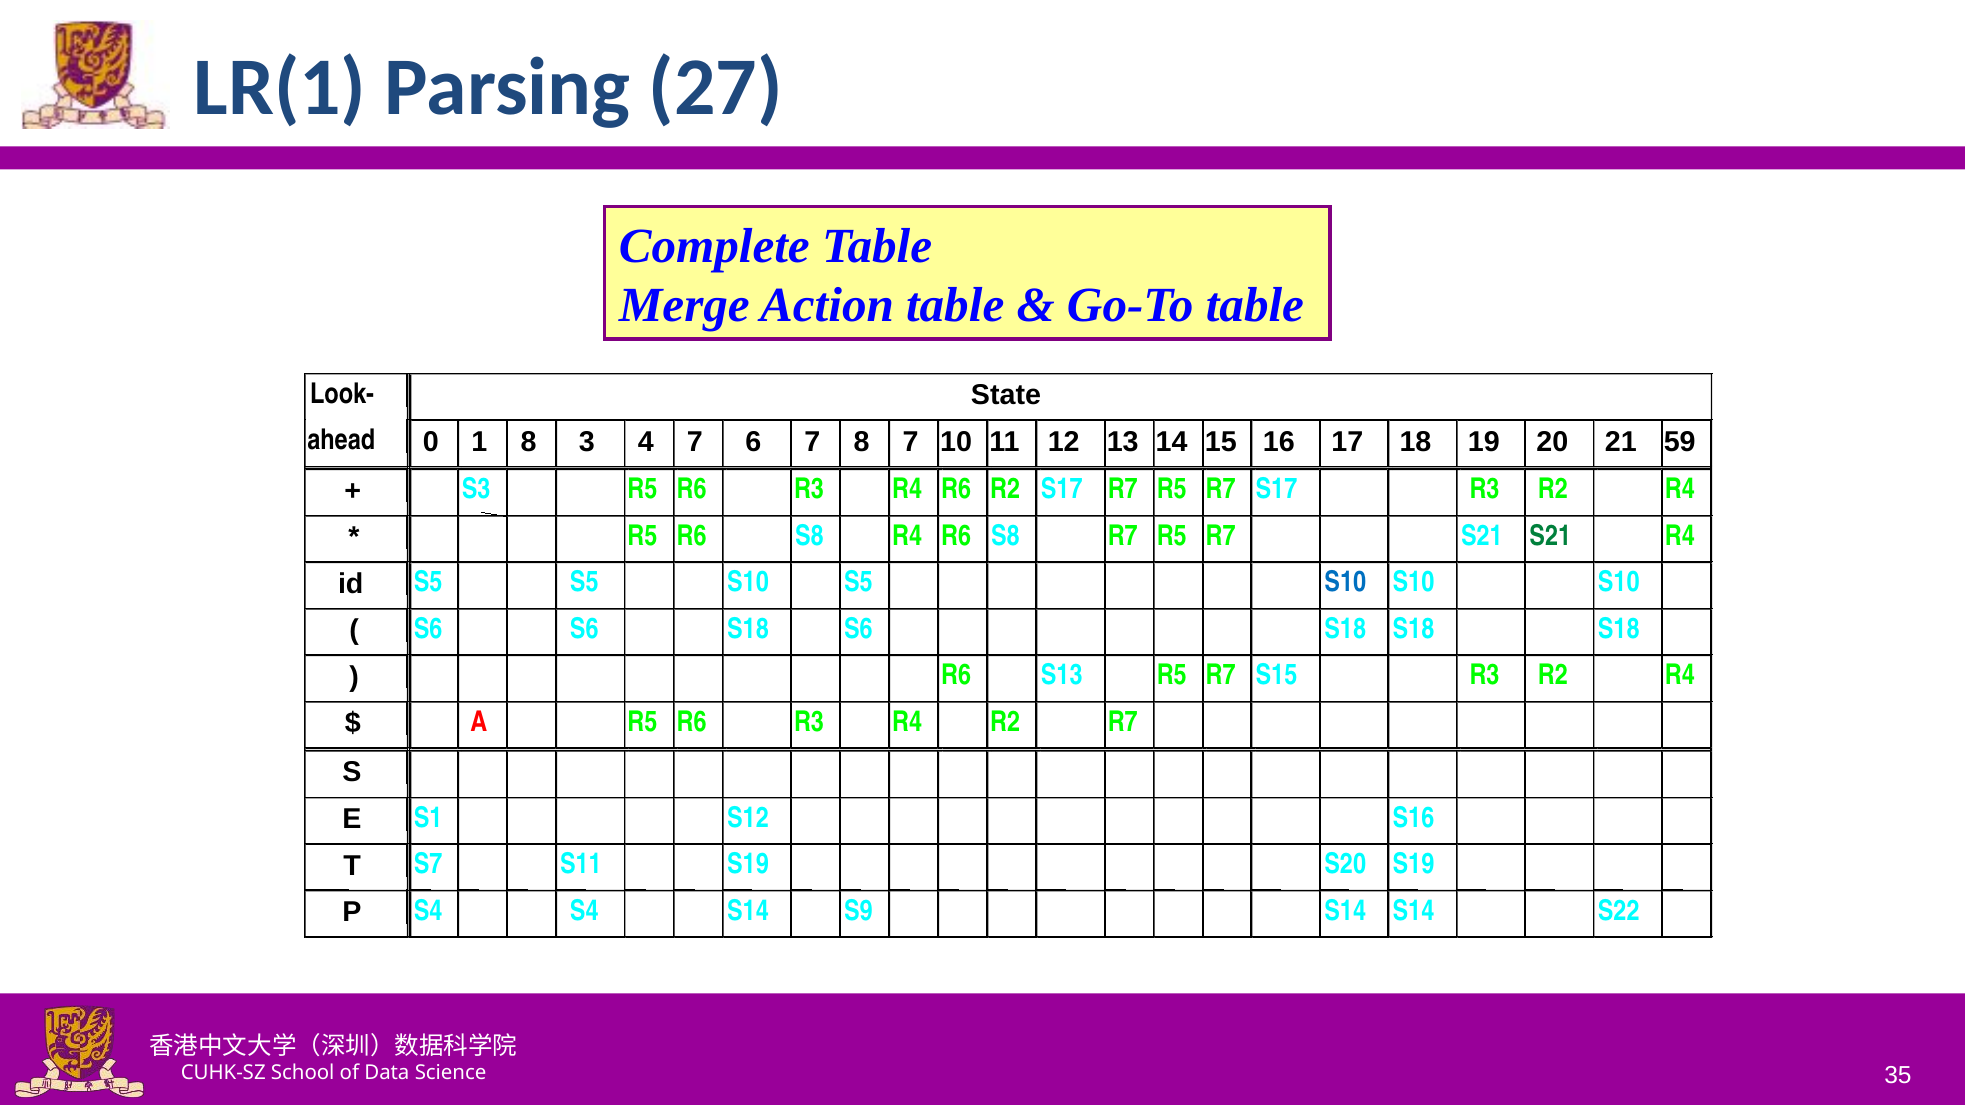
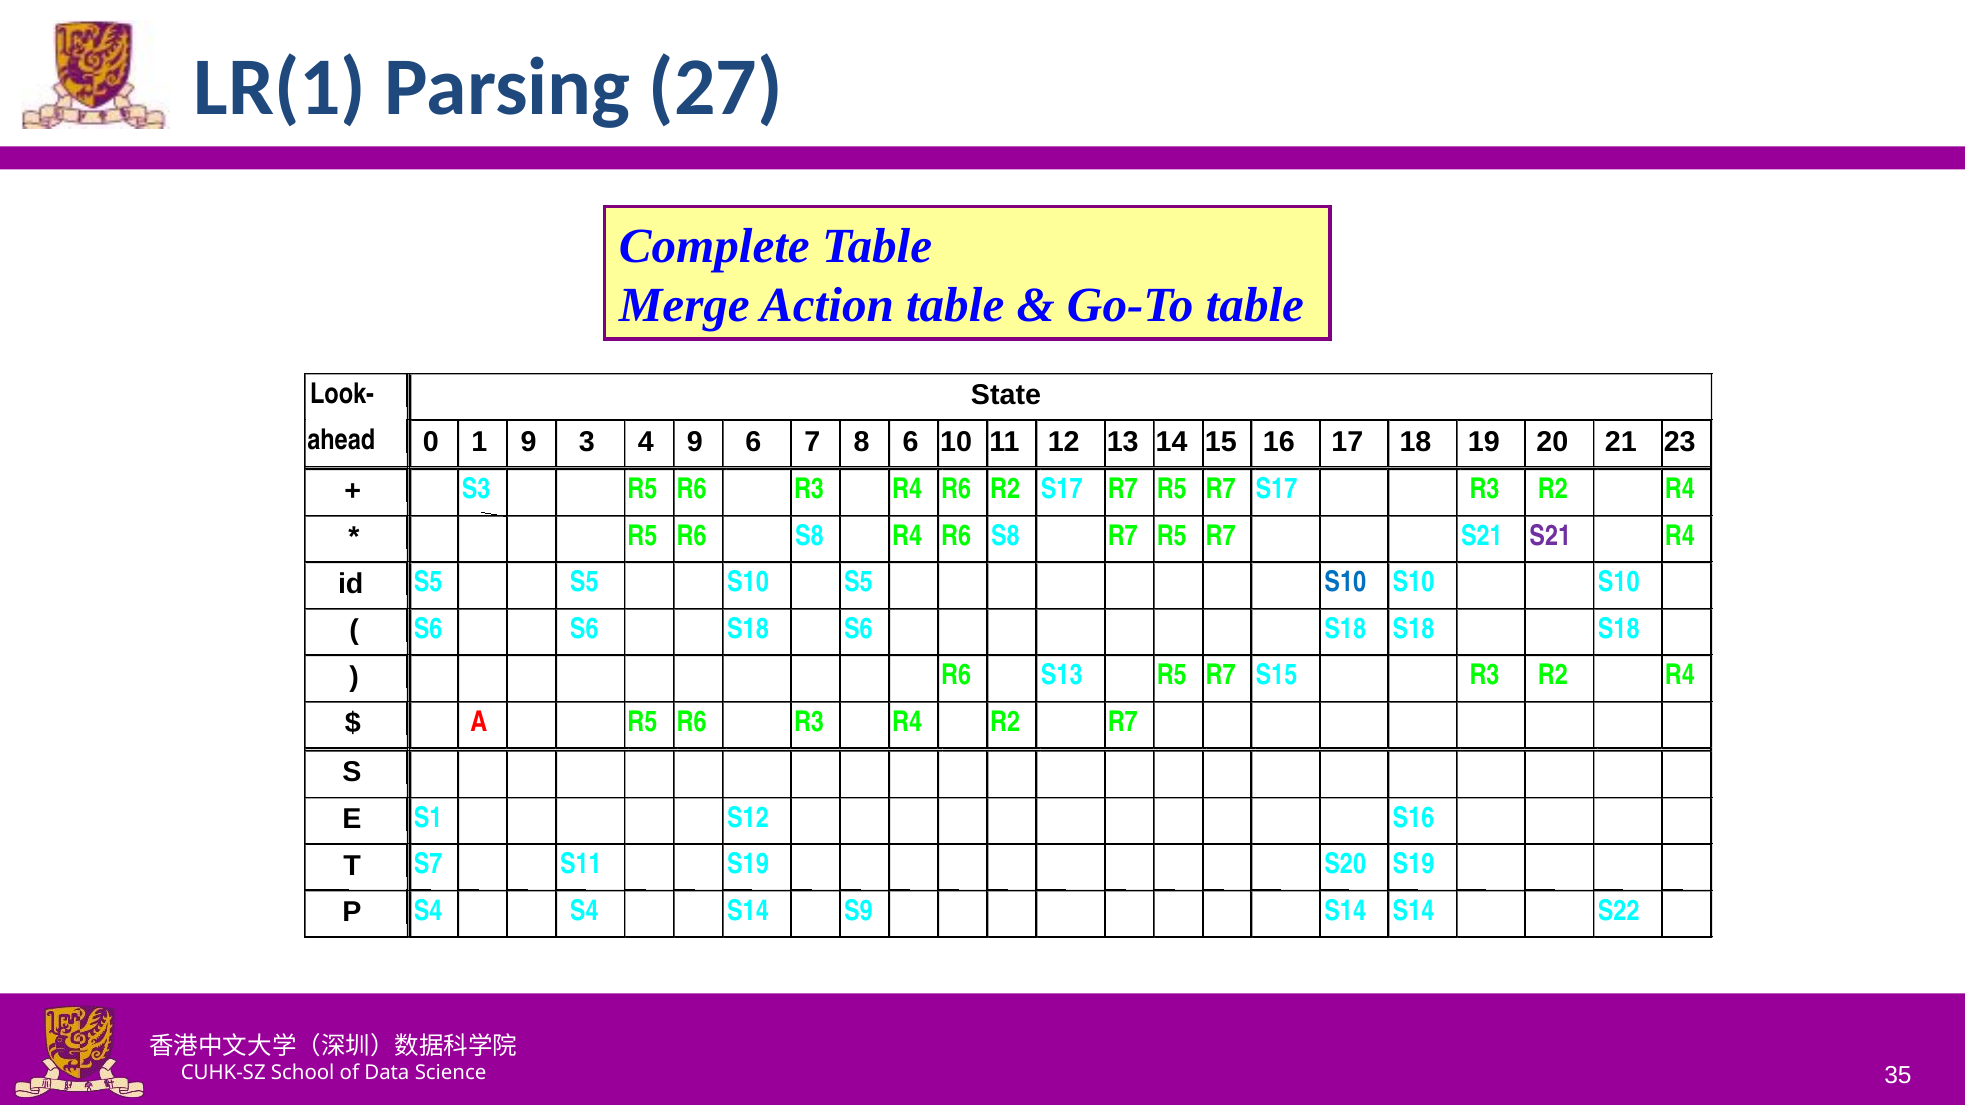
1 8: 8 -> 9 (529, 442)
4 7: 7 -> 9 (695, 442)
8 7: 7 -> 6 (910, 442)
59: 59 -> 23 (1680, 442)
S21 colour: green -> purple (1550, 536)
